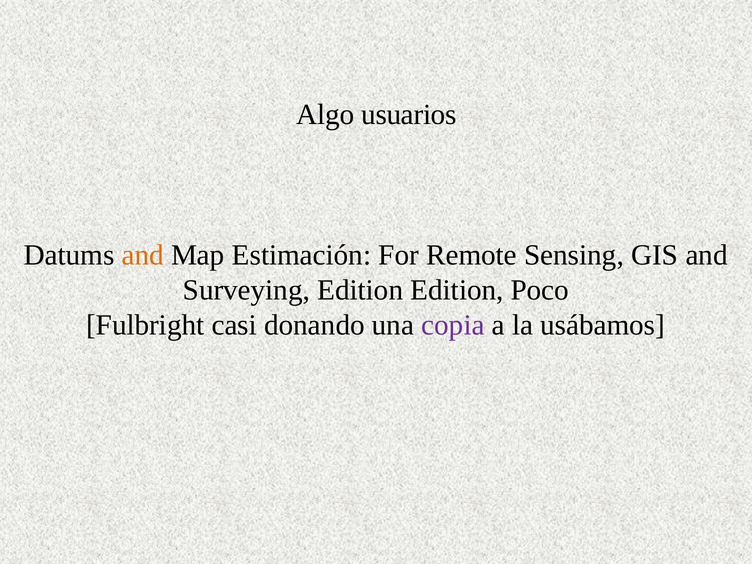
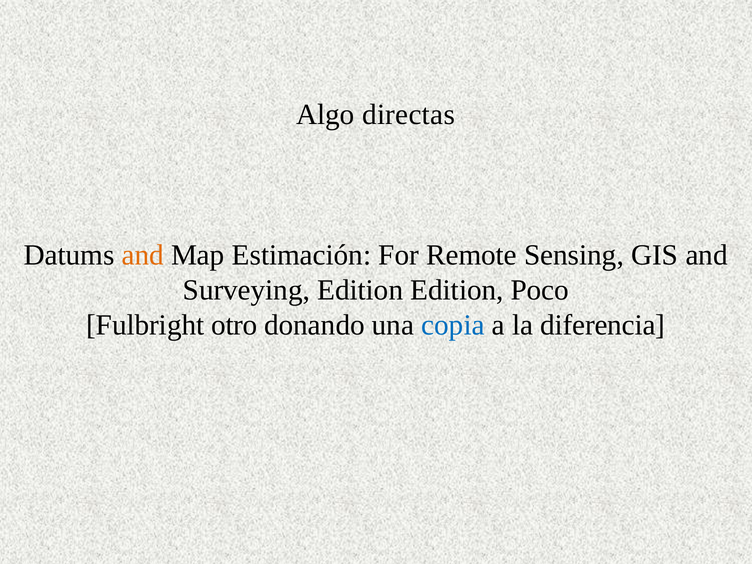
usuarios: usuarios -> directas (409, 114)
casi: casi -> otro (234, 325)
copia colour: purple -> blue (453, 325)
usábamos: usábamos -> diferencia (603, 325)
